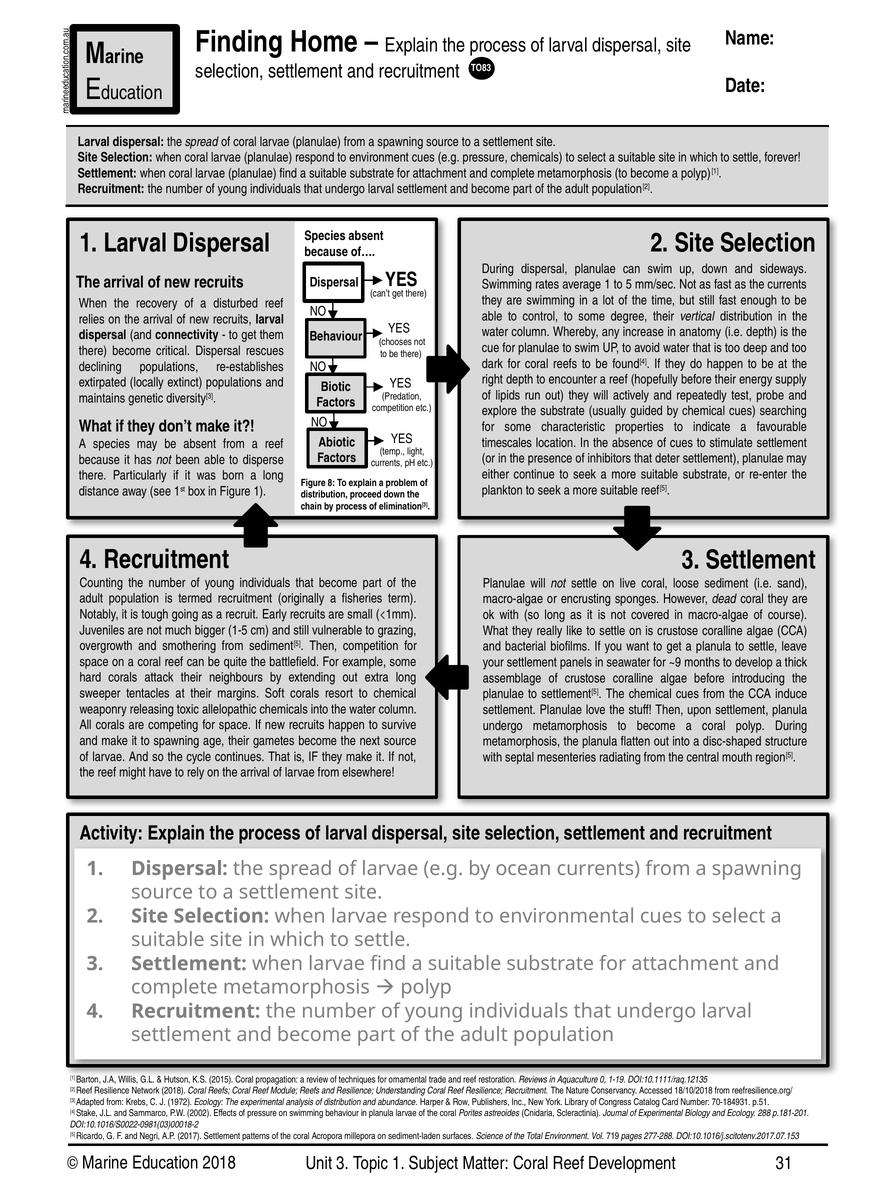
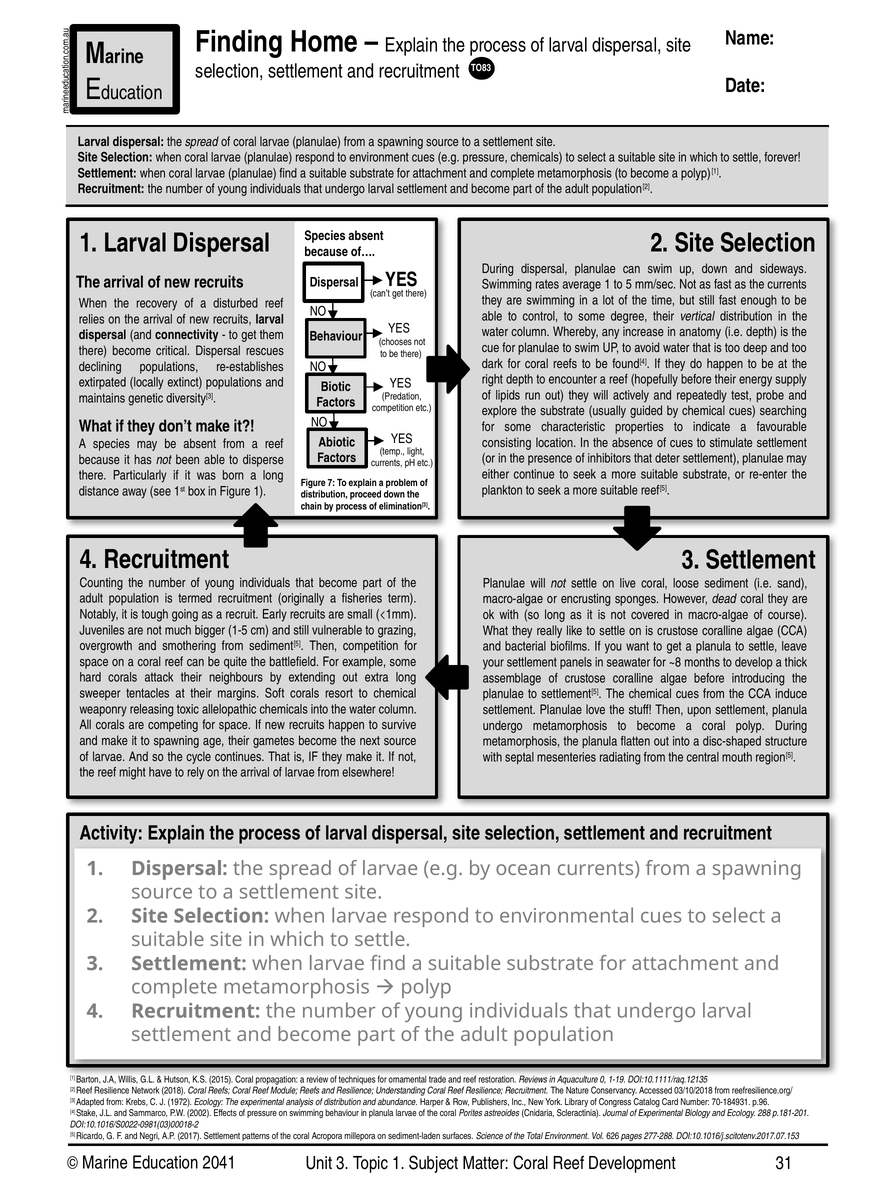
timescales: timescales -> consisting (507, 443)
8: 8 -> 7 (331, 483)
~9: ~9 -> ~8 (675, 663)
18/10/2018: 18/10/2018 -> 03/10/2018 (693, 1091)
p.51: p.51 -> p.96 (761, 1102)
719: 719 -> 626 (613, 1136)
Education 2018: 2018 -> 2041 (219, 1163)
